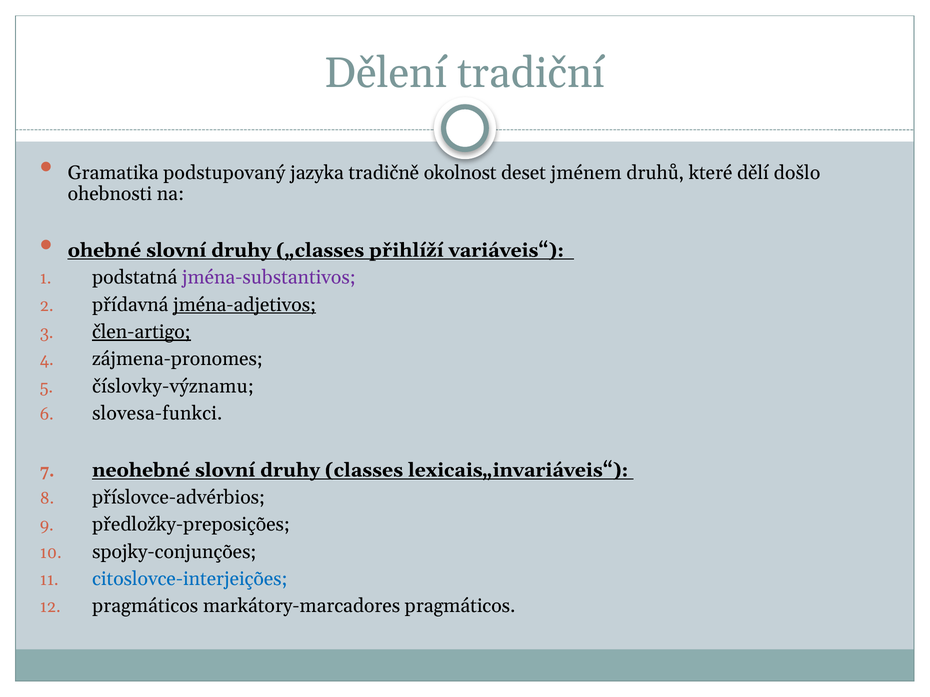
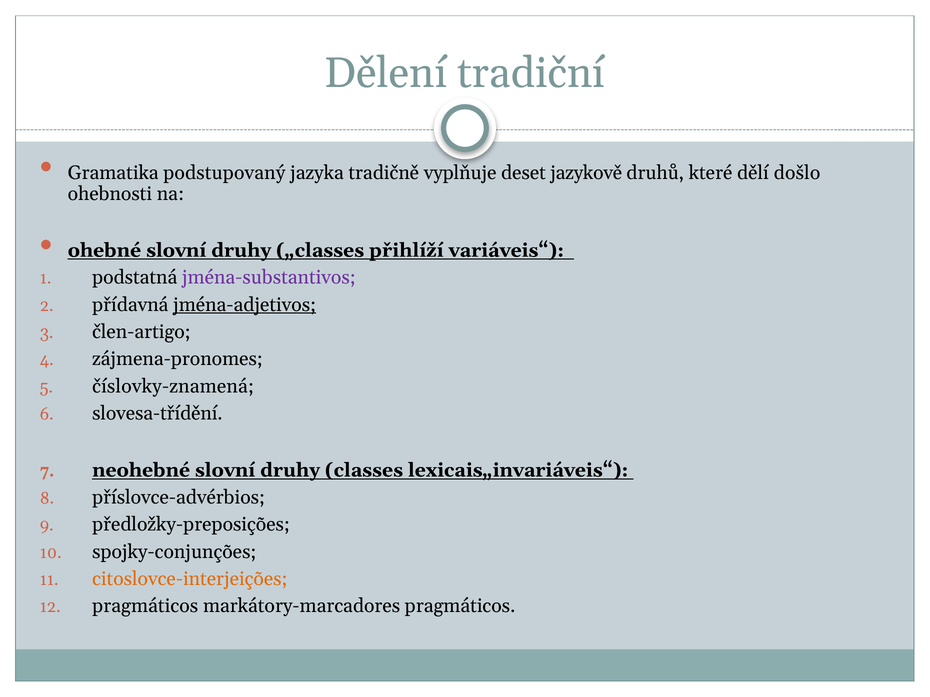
okolnost: okolnost -> vyplňuje (460, 173)
jménem: jménem -> jazykově (586, 173)
člen-artigo underline: present -> none (141, 332)
číslovky-významu: číslovky-významu -> číslovky-znamená (173, 387)
slovesa-funkci: slovesa-funkci -> slovesa-třídění (157, 414)
citoslovce-interjeições colour: blue -> orange (190, 579)
